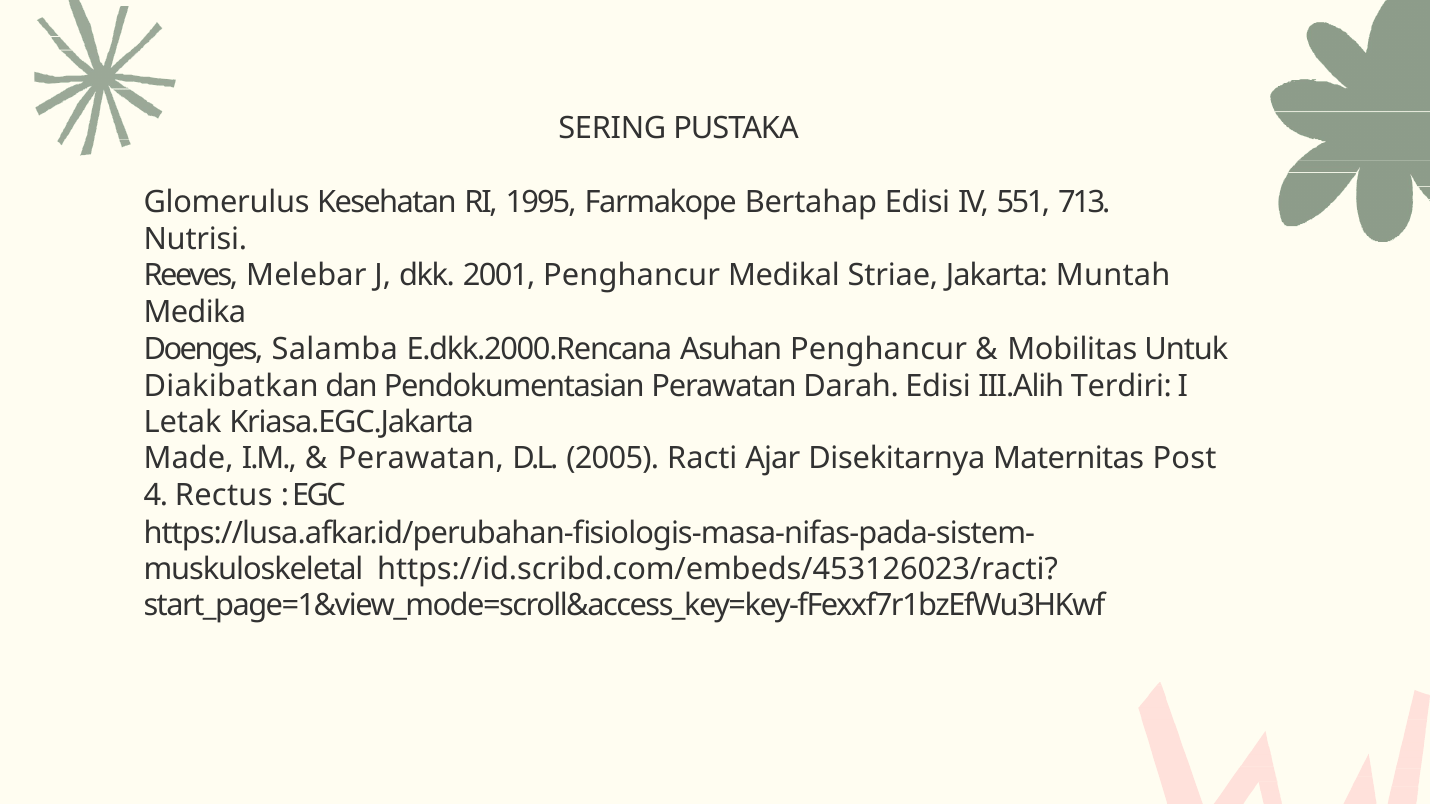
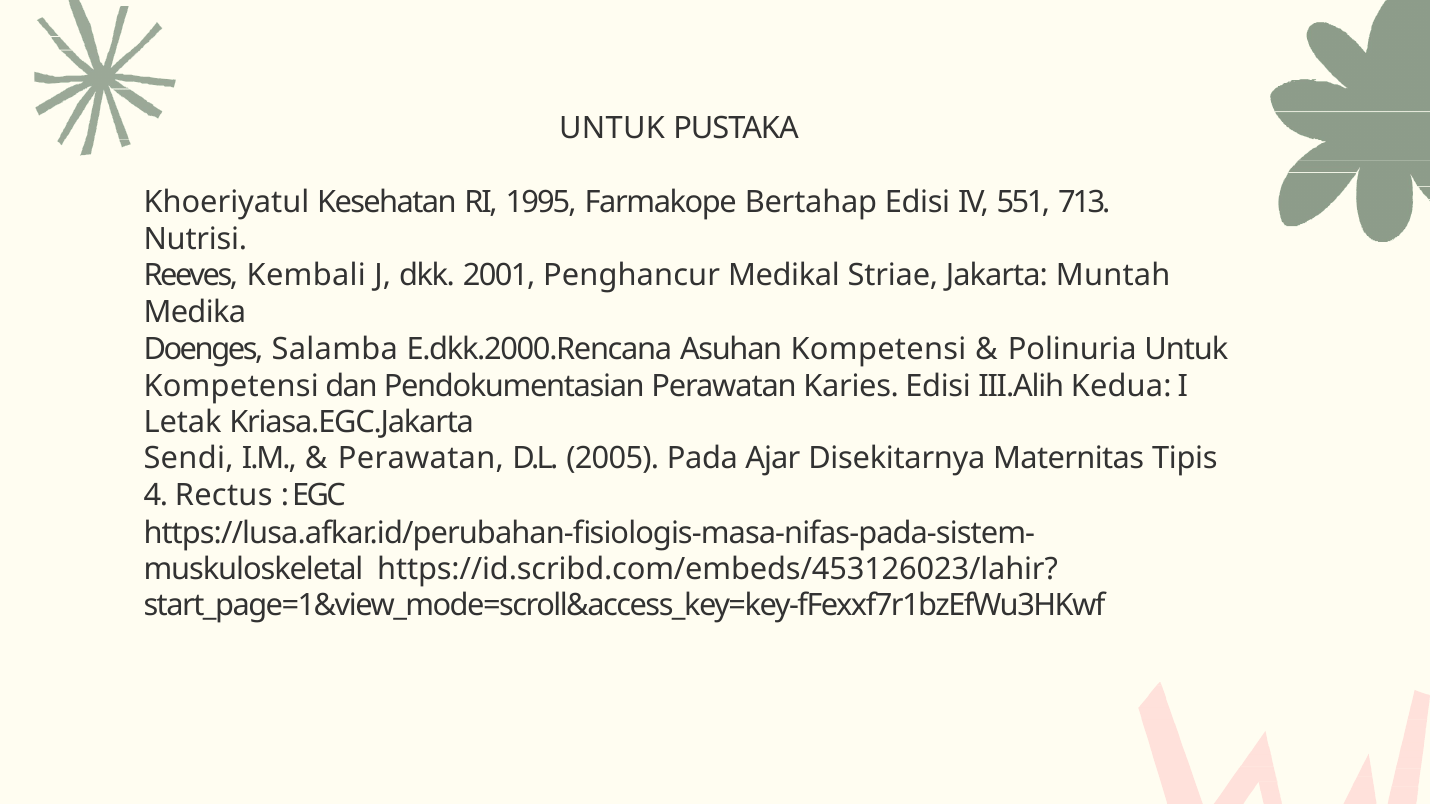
SERING: SERING -> UNTUK (612, 128)
Glomerulus: Glomerulus -> Khoeriyatul (226, 202)
Melebar: Melebar -> Kembali (306, 276)
Asuhan Penghancur: Penghancur -> Kompetensi (879, 349)
Mobilitas: Mobilitas -> Polinuria (1072, 349)
Diakibatkan: Diakibatkan -> Kompetensi (231, 386)
Darah: Darah -> Karies (851, 386)
Terdiri: Terdiri -> Kedua (1121, 386)
Made: Made -> Sendi (189, 458)
Racti: Racti -> Pada (702, 458)
Post: Post -> Tipis (1185, 458)
https://id.scribd.com/embeds/453126023/racti: https://id.scribd.com/embeds/453126023/racti -> https://id.scribd.com/embeds/453126023/lahir (718, 570)
